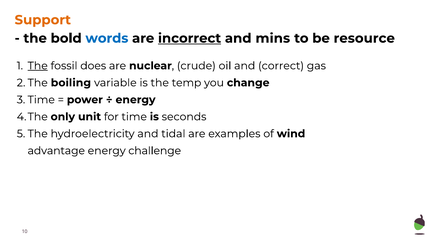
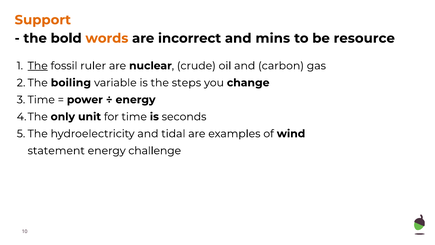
words colour: blue -> orange (107, 38)
incorrect underline: present -> none (190, 38)
does: does -> ruler (93, 66)
correct: correct -> carbon (281, 66)
temp: temp -> steps (186, 83)
advantage: advantage -> statement (56, 151)
